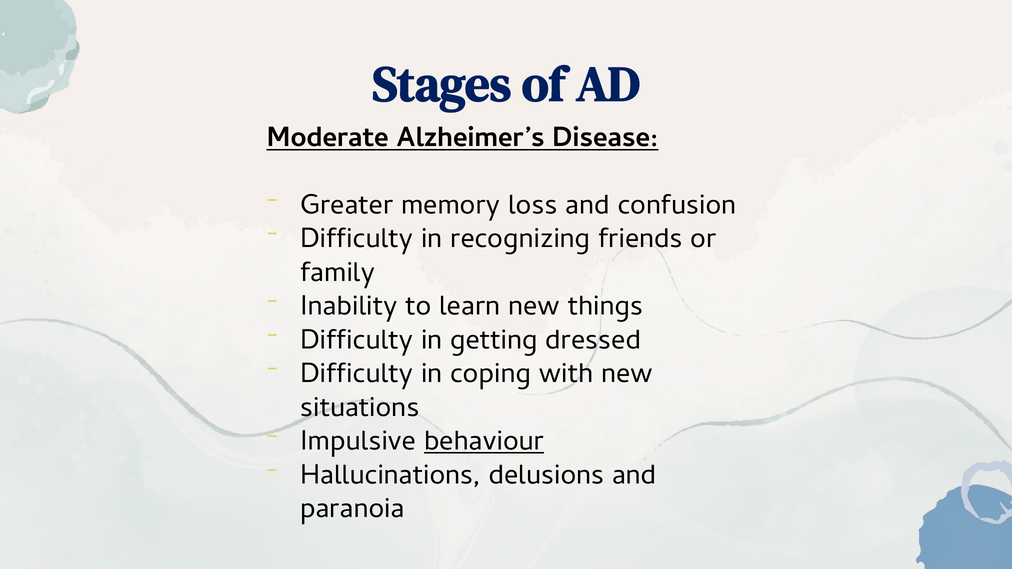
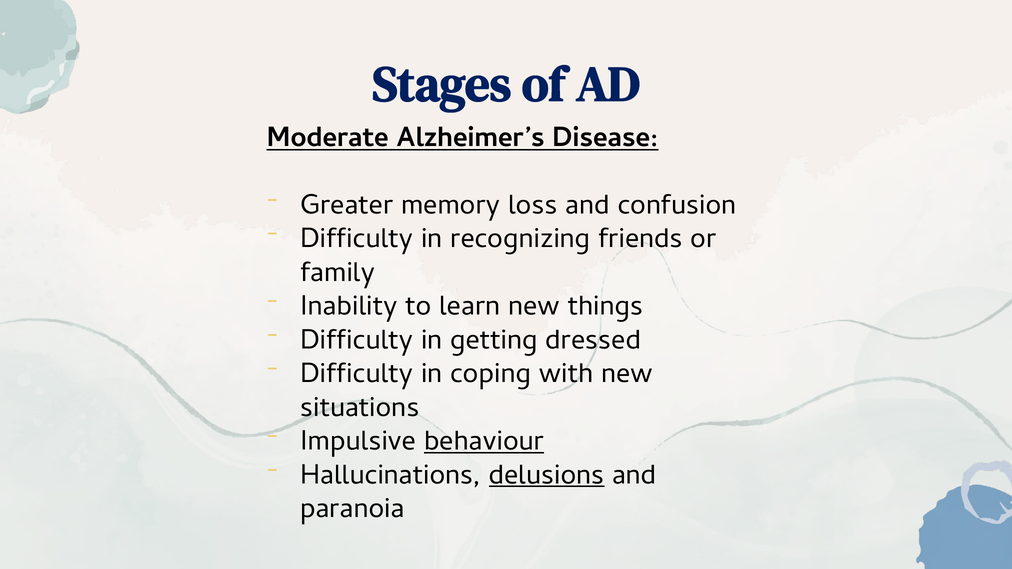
delusions underline: none -> present (547, 475)
